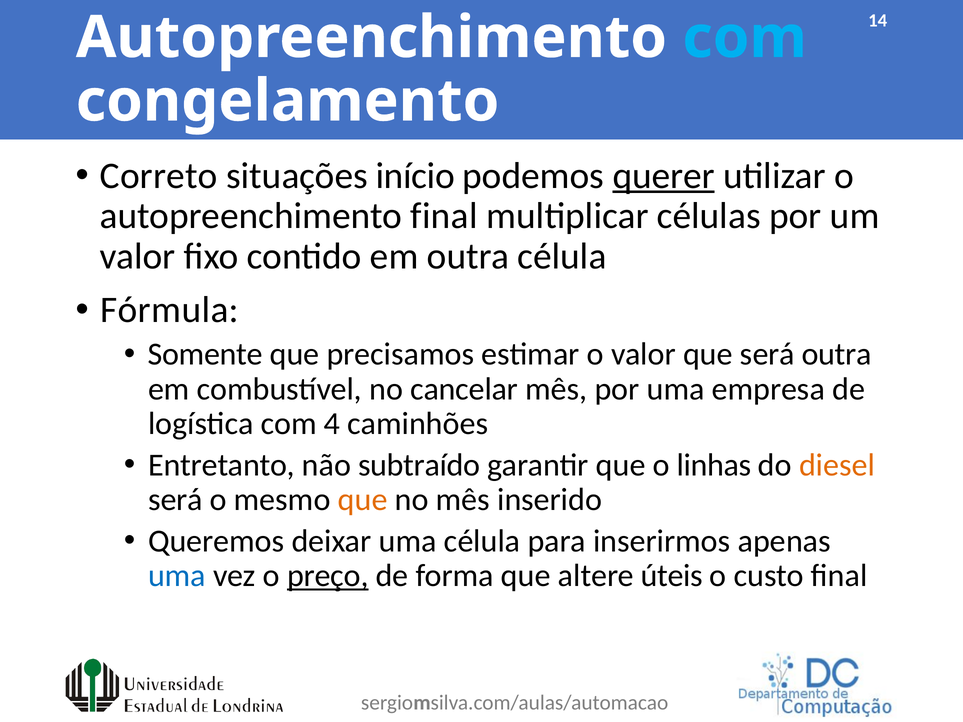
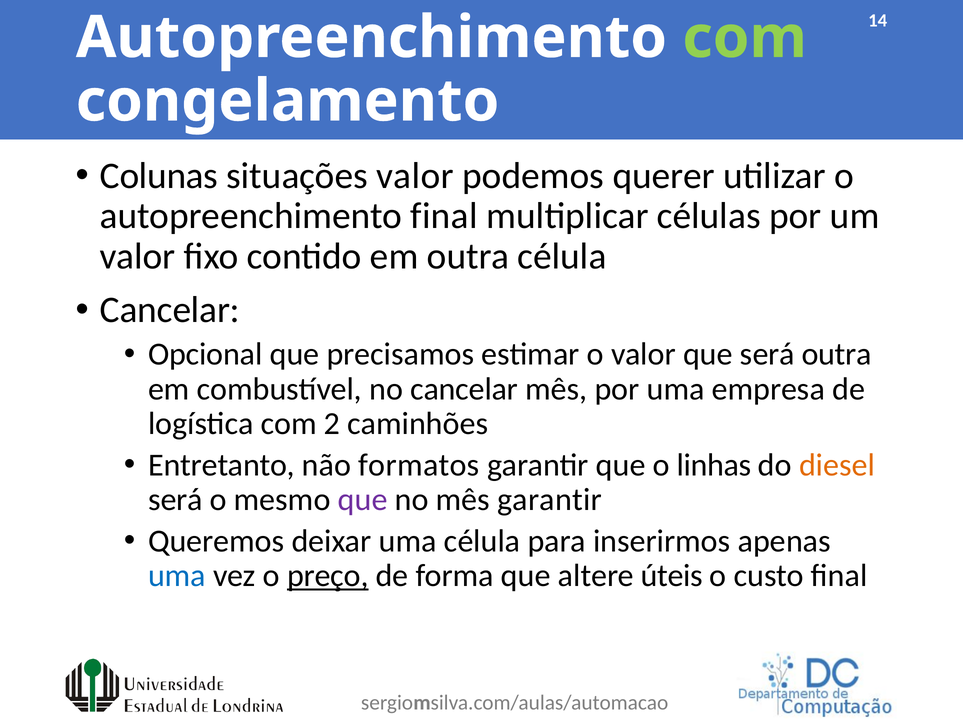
com colour: light blue -> light green (745, 38)
Correto: Correto -> Colunas (159, 176)
situações início: início -> valor (415, 176)
querer underline: present -> none (664, 176)
Fórmula: Fórmula -> Cancelar (170, 310)
Somente: Somente -> Opcional (205, 355)
4: 4 -> 2 (332, 424)
subtraído: subtraído -> formatos (419, 465)
que colour: orange -> purple (363, 500)
mês inserido: inserido -> garantir (549, 500)
